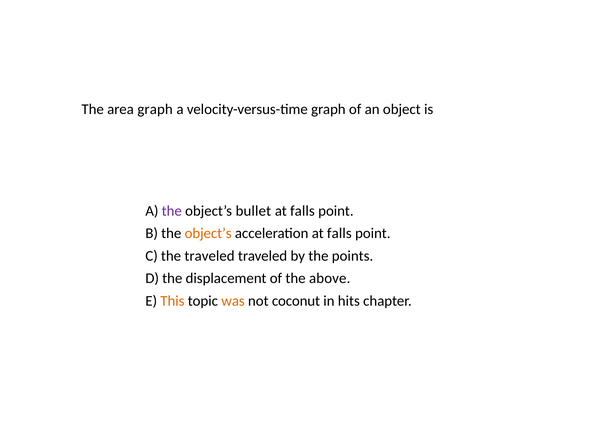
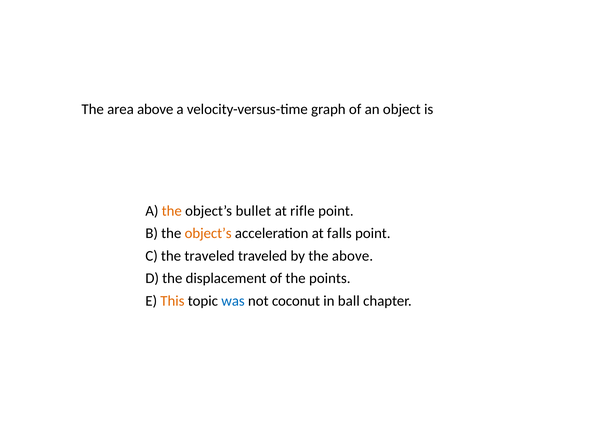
area graph: graph -> above (155, 109)
the colour: purple -> orange (172, 211)
falls: falls -> rifle (302, 211)
the points: points -> above (353, 256)
above: above -> points (330, 278)
was colour: orange -> blue (233, 301)
hits: hits -> ball (349, 301)
